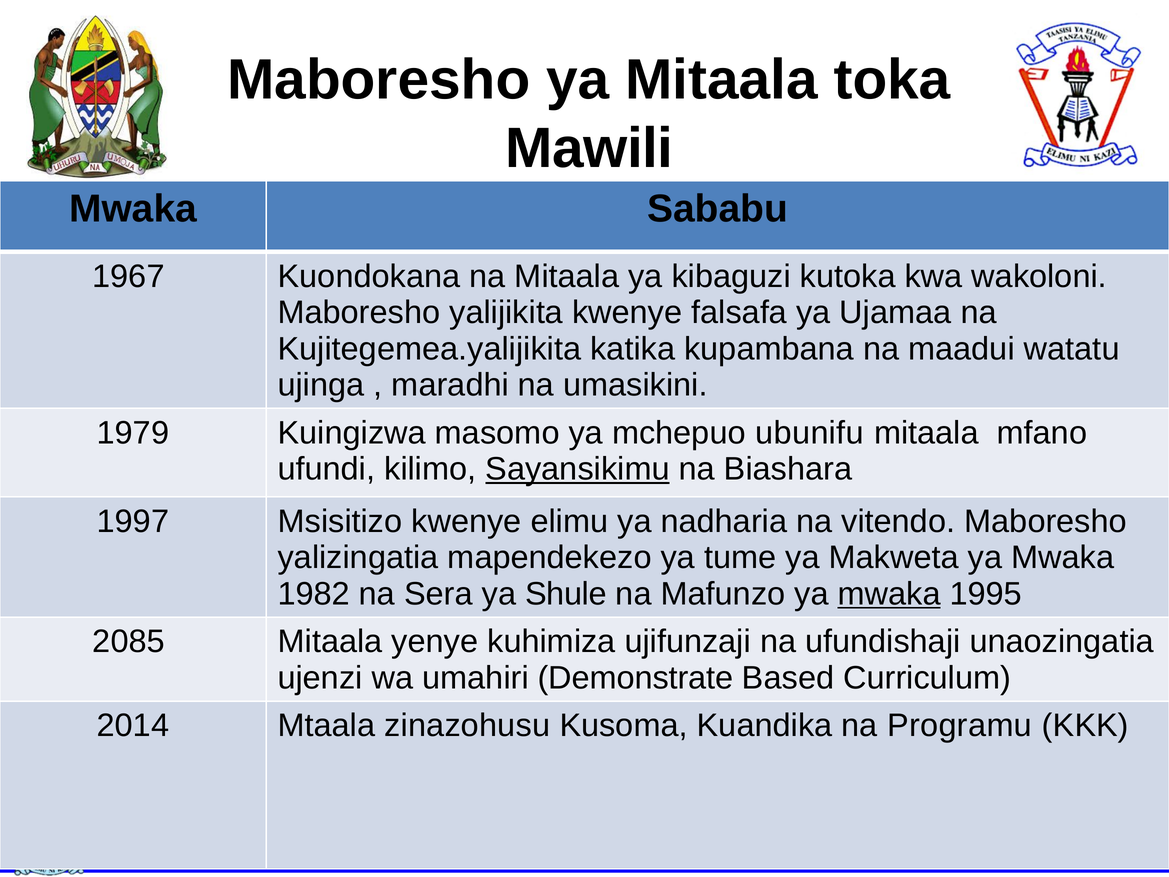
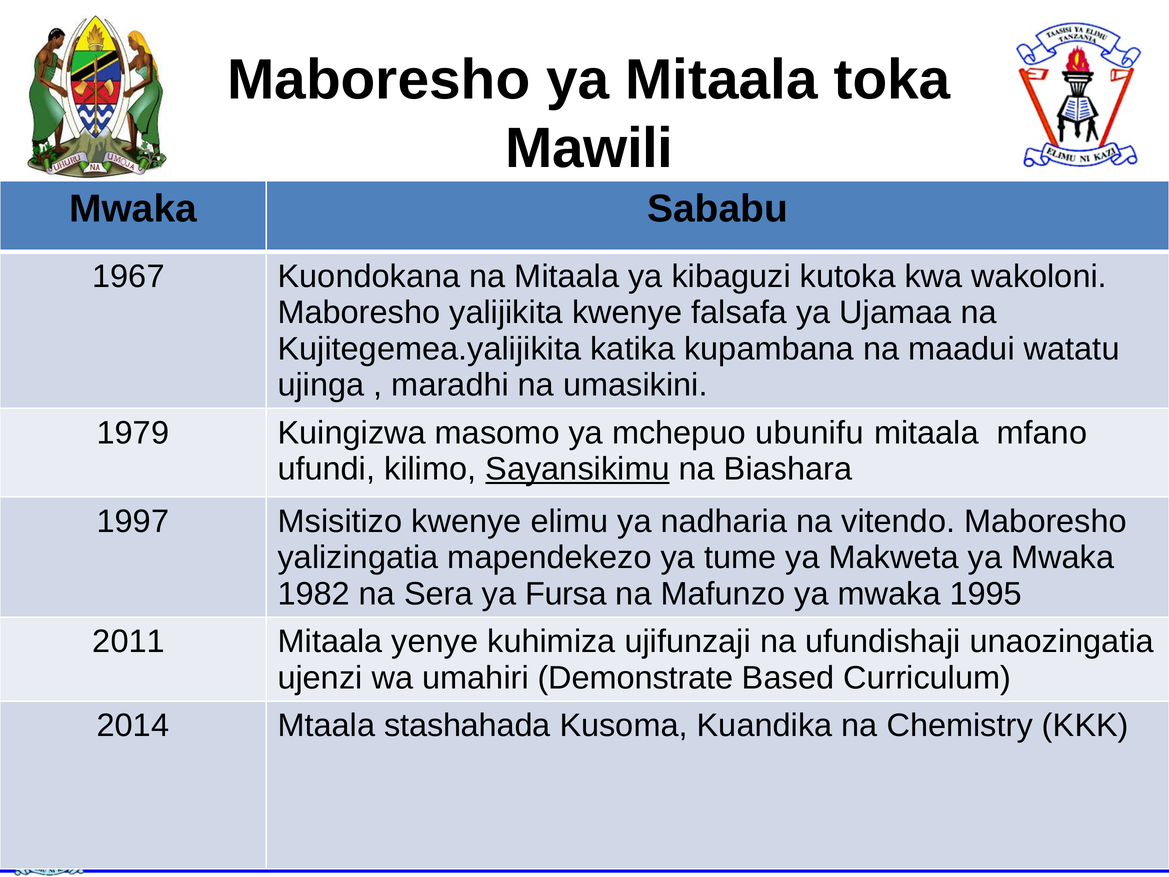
Shule: Shule -> Fursa (566, 594)
mwaka underline: present -> none (889, 594)
2085: 2085 -> 2011 (129, 641)
zinazohusu: zinazohusu -> stashahada (467, 726)
Programu: Programu -> Chemistry (960, 726)
